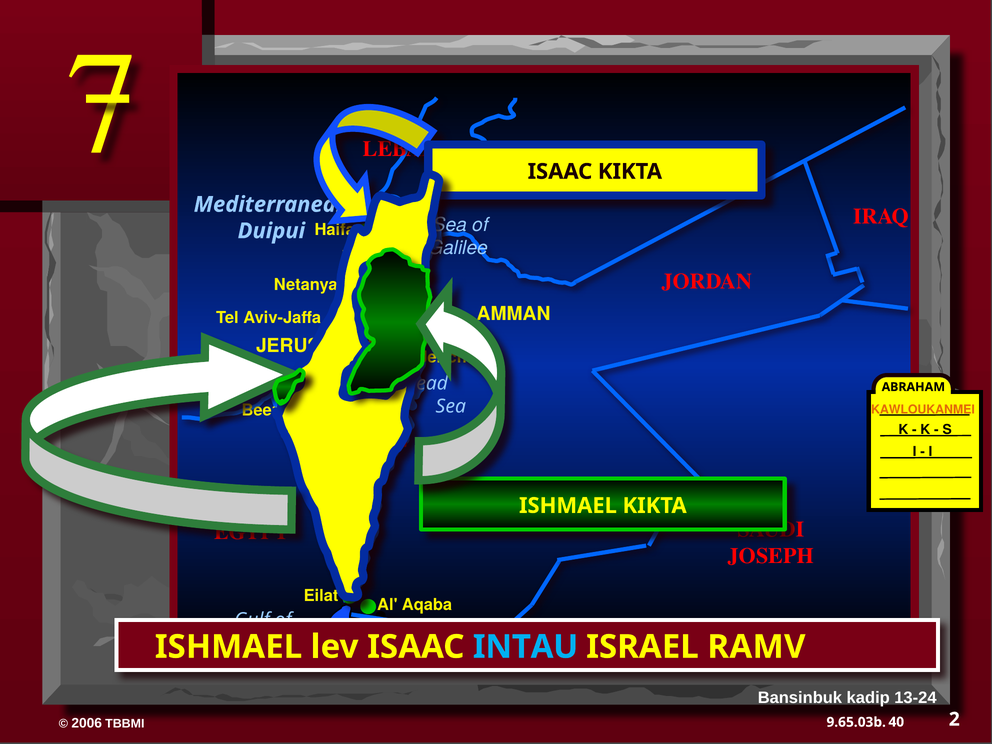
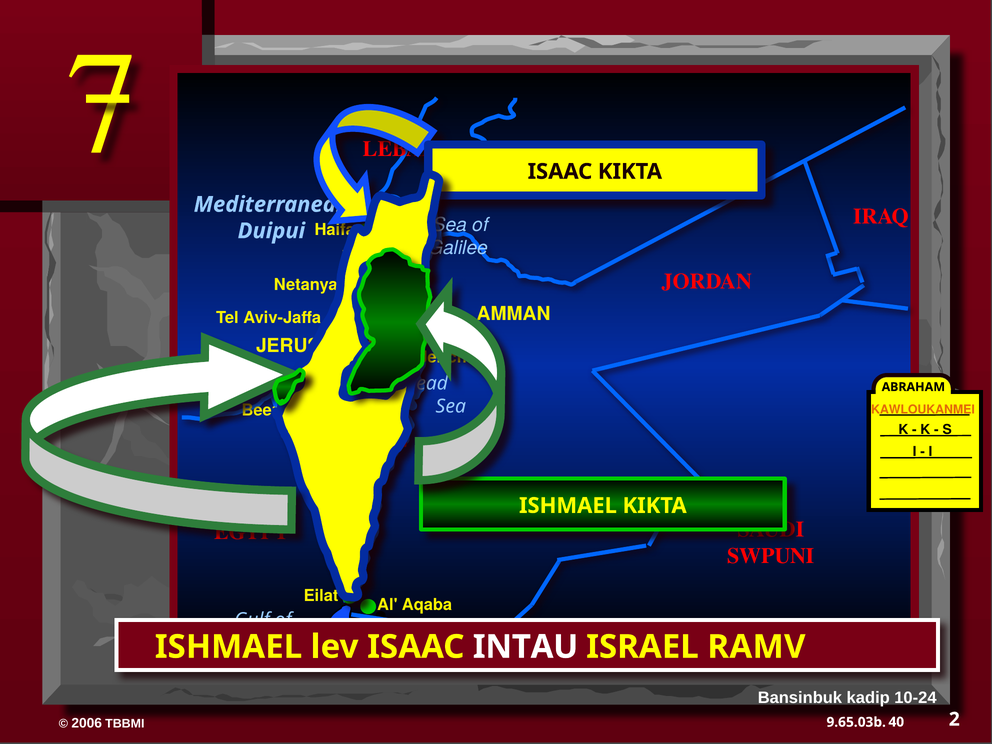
JOSEPH: JOSEPH -> SWPUNI (771, 556)
INTAU colour: light blue -> white (525, 647)
13-24: 13-24 -> 10-24 (915, 698)
